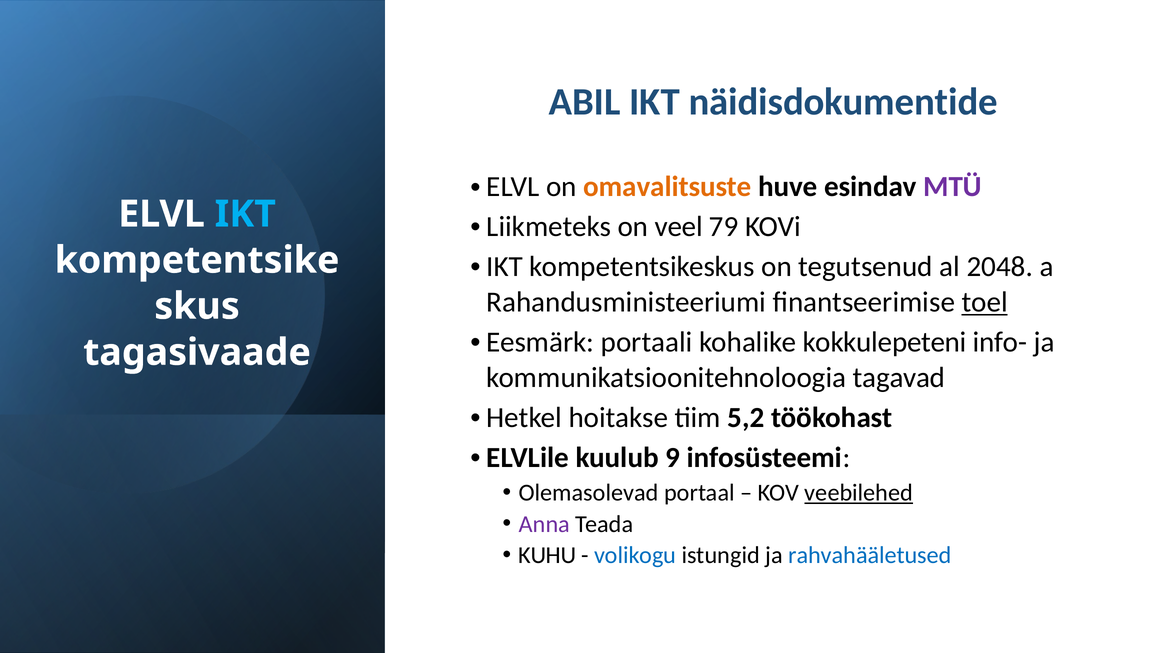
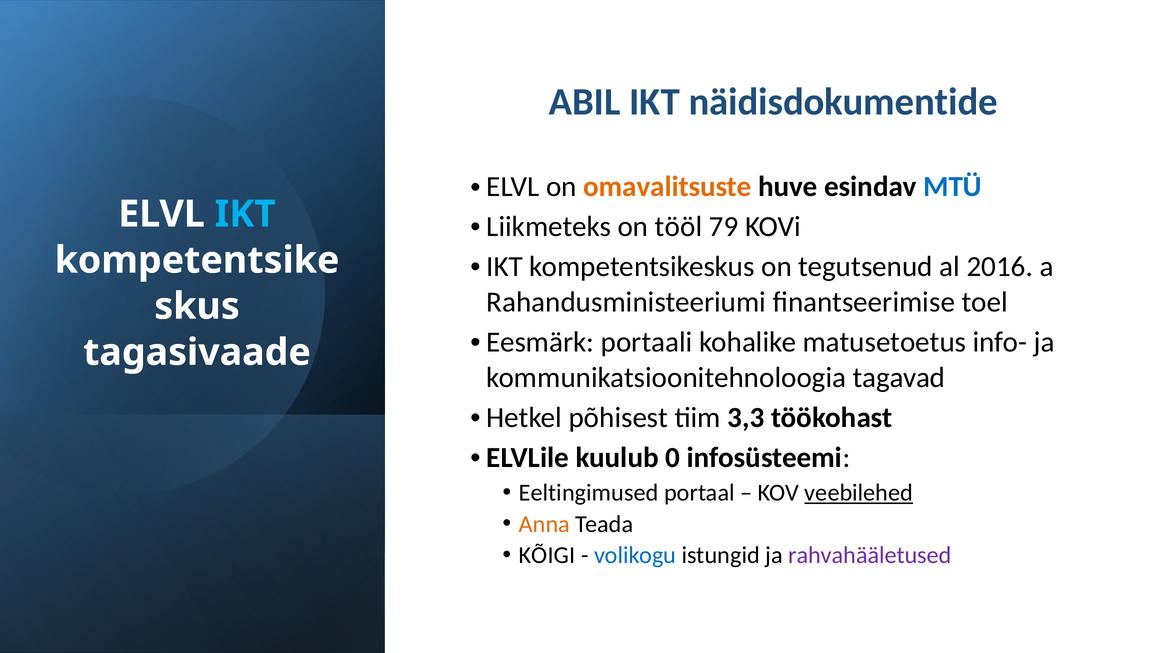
MTÜ colour: purple -> blue (952, 187)
veel: veel -> tööl (679, 227)
2048: 2048 -> 2016 (1000, 267)
toel underline: present -> none (985, 303)
kokkulepeteni: kokkulepeteni -> matusetoetus (884, 343)
hoitakse: hoitakse -> põhisest (618, 418)
5,2: 5,2 -> 3,3 (746, 418)
9: 9 -> 0 (673, 458)
Olemasolevad: Olemasolevad -> Eeltingimused (589, 493)
Anna colour: purple -> orange (544, 525)
KUHU: KUHU -> KÕIGI (547, 556)
rahvahääletused colour: blue -> purple (870, 556)
